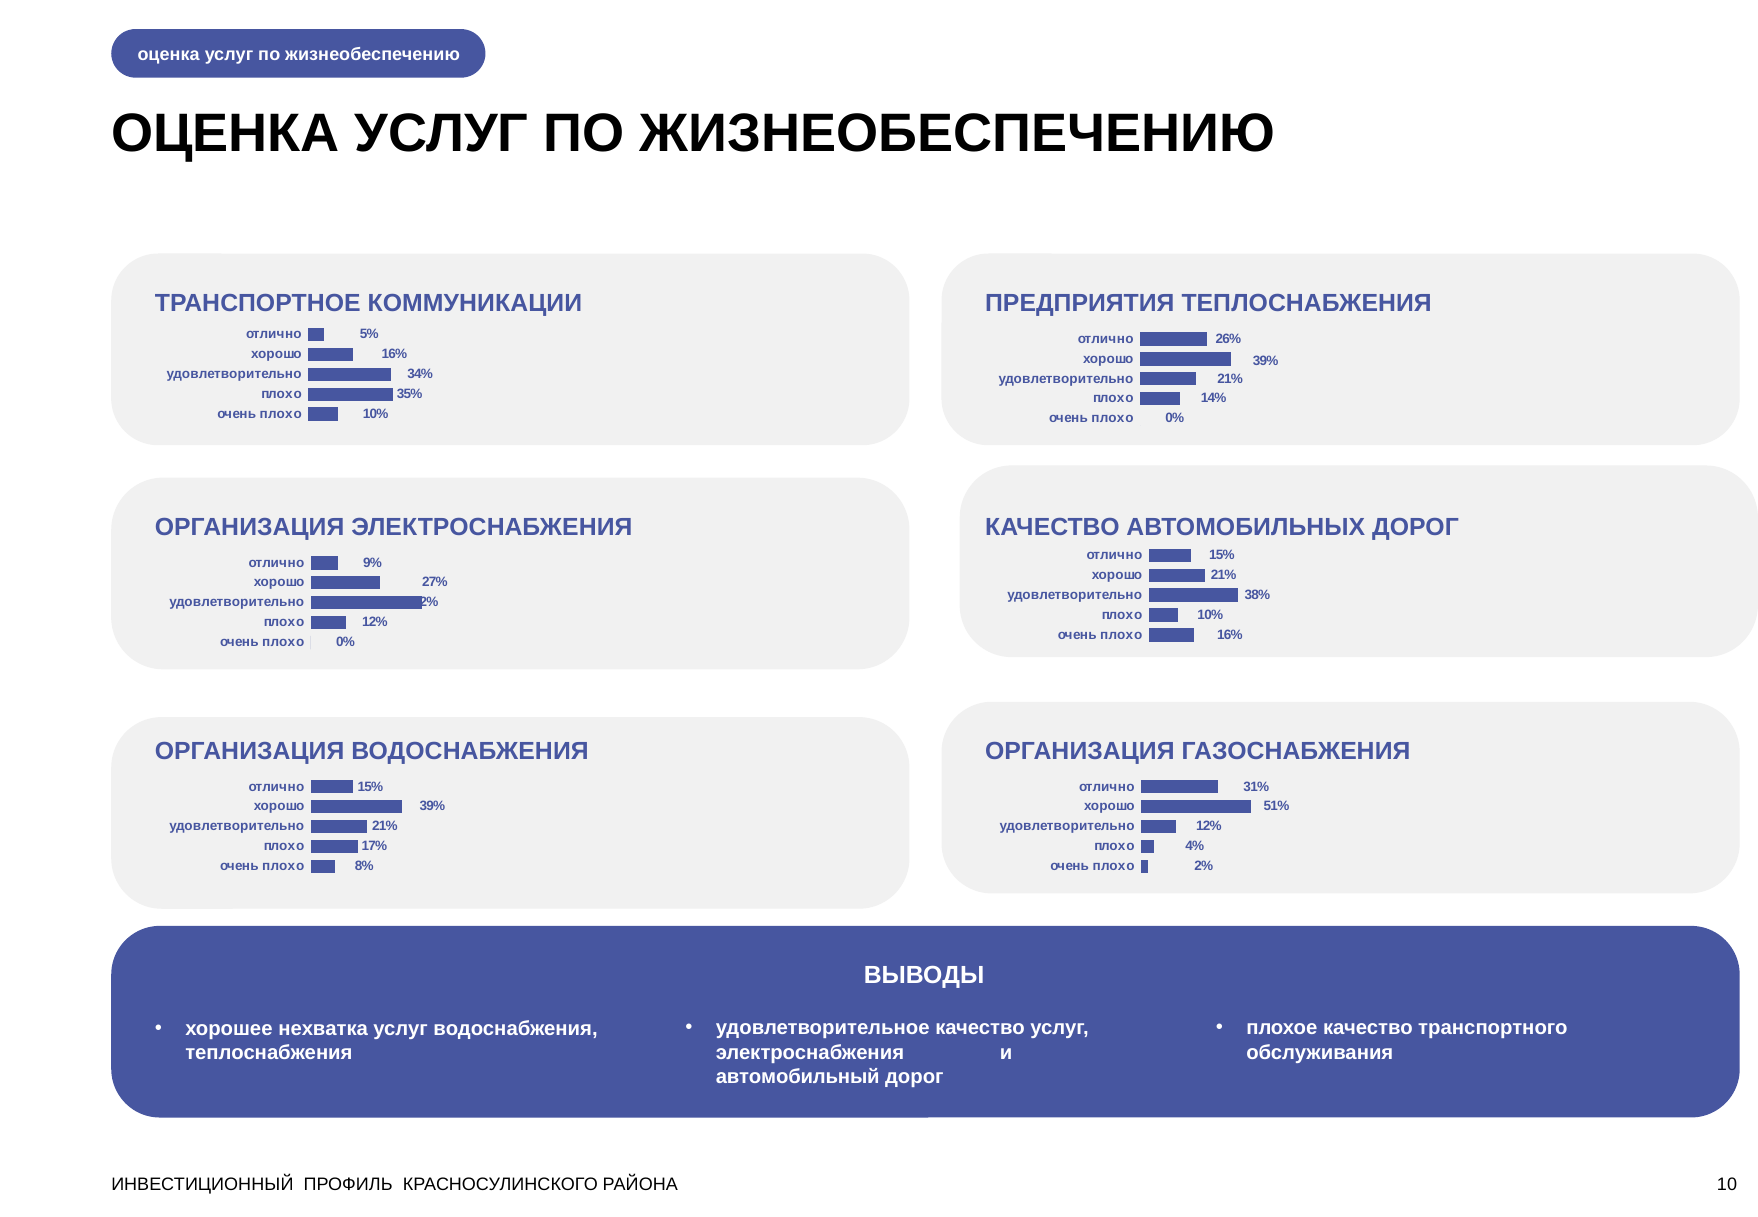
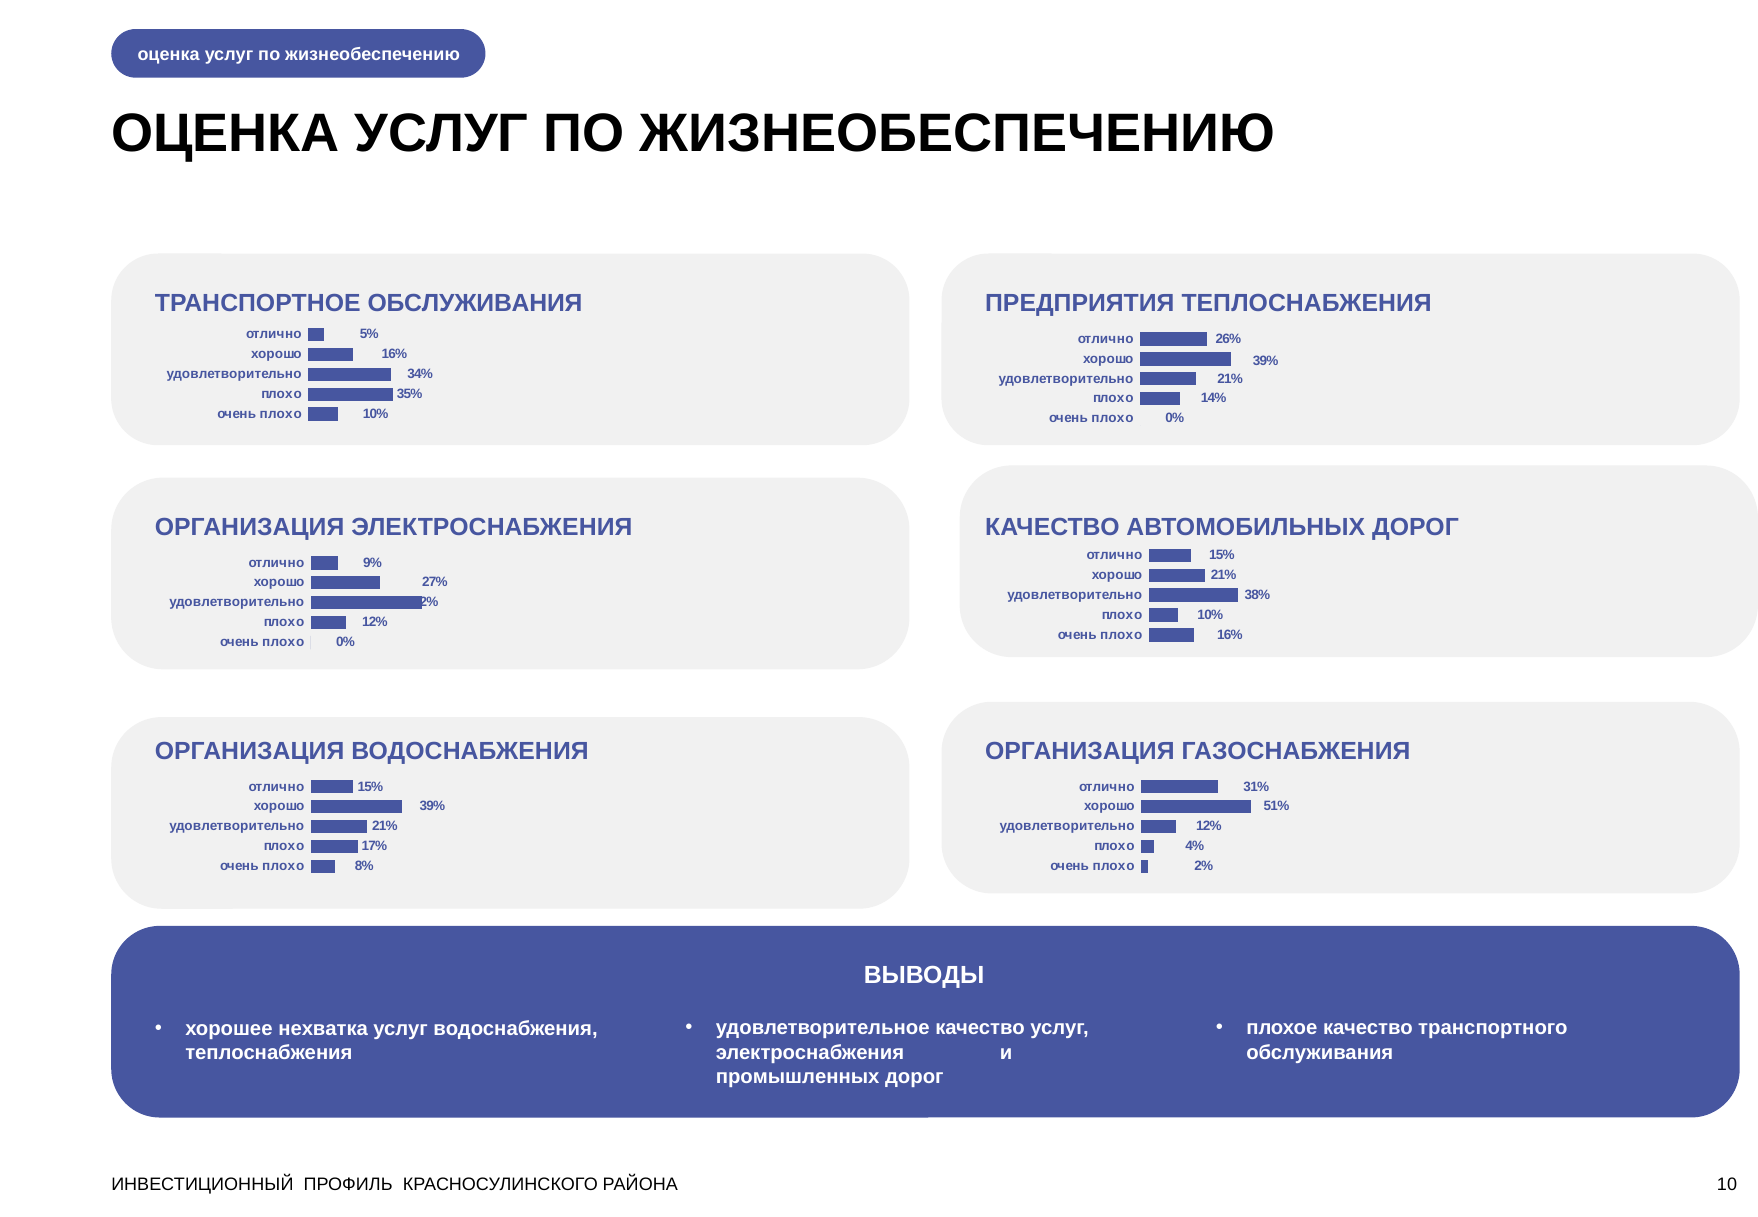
ТРАНСПОРТНОЕ КОММУНИКАЦИИ: КОММУНИКАЦИИ -> ОБСЛУЖИВАНИЯ (475, 303)
автомобильный: автомобильный -> промышленных (798, 1077)
